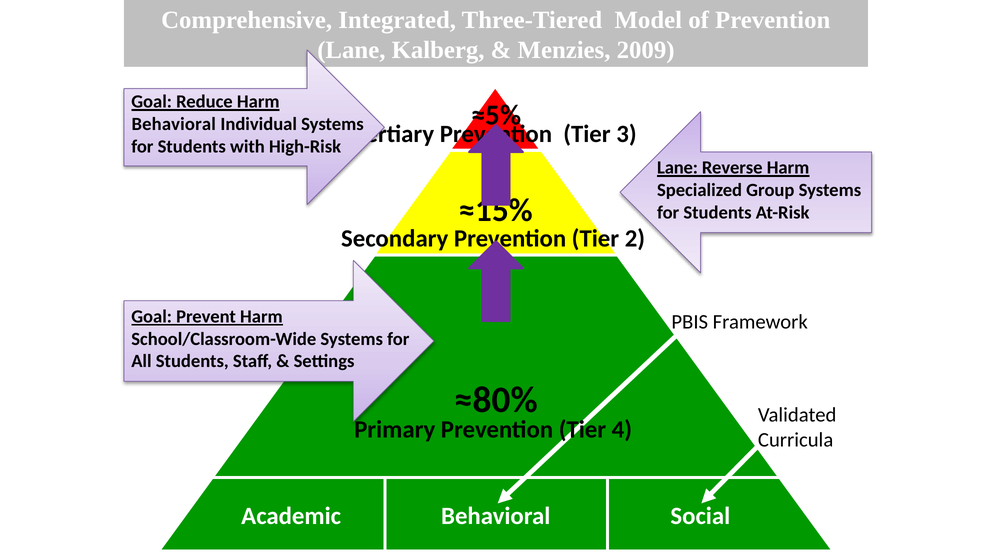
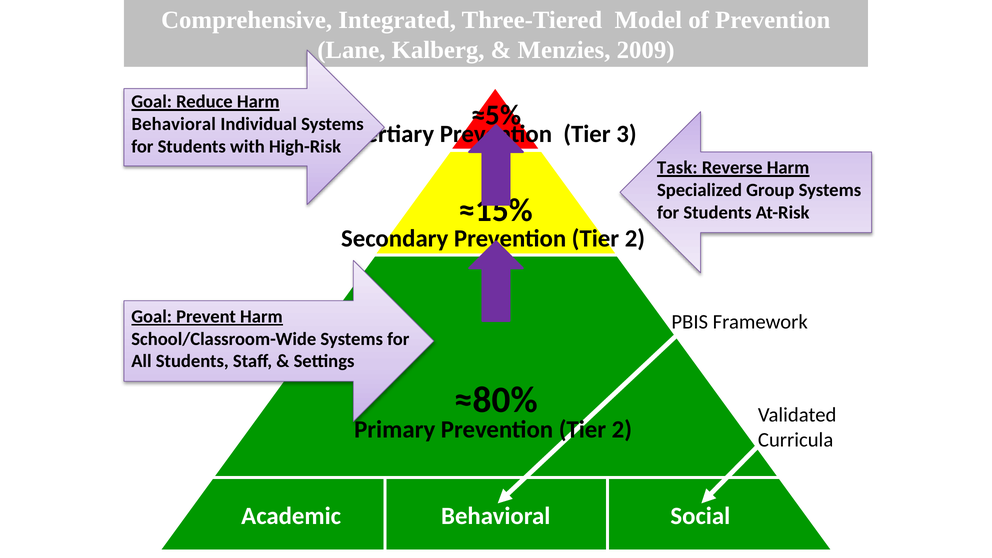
Lane: Lane -> Task (677, 168)
4: 4 -> 2 (622, 429)
